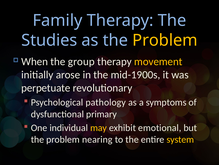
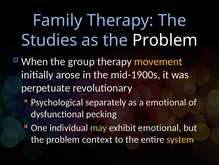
Problem colour: yellow -> white (165, 40)
pathology: pathology -> separately (106, 102)
a symptoms: symptoms -> emotional (166, 102)
primary: primary -> pecking (101, 114)
may colour: yellow -> light green (99, 127)
nearing: nearing -> context (97, 139)
